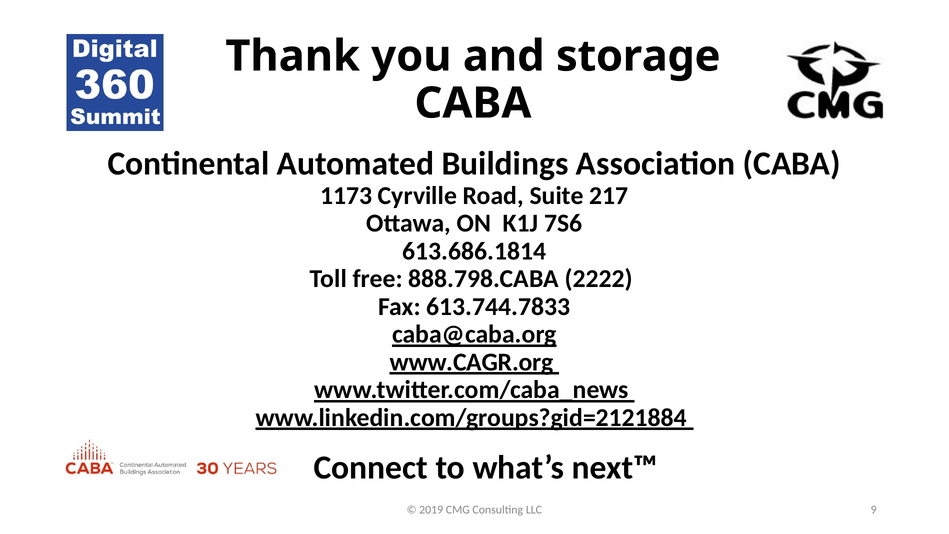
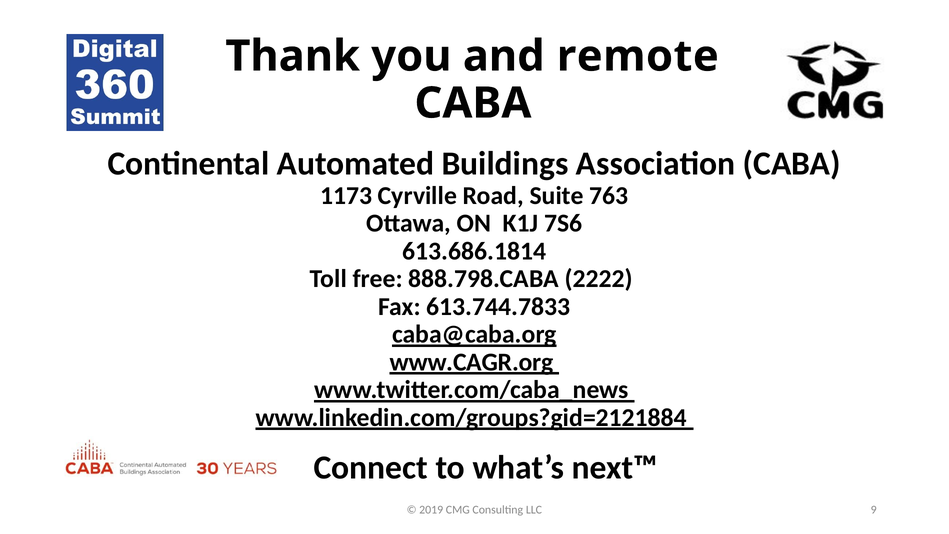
storage: storage -> remote (638, 56)
217: 217 -> 763 (609, 196)
